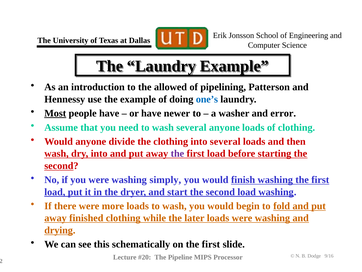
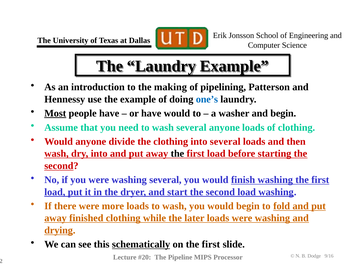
allowed: allowed -> making (170, 87)
have newer: newer -> would (177, 113)
and error: error -> begin (283, 113)
the colour: purple -> black (177, 153)
washing simply: simply -> several (165, 180)
schematically underline: none -> present (141, 244)
